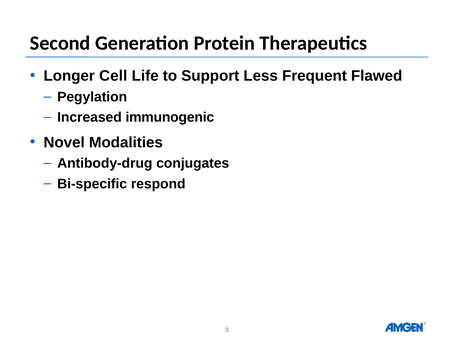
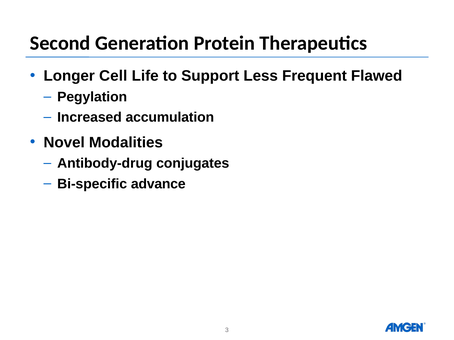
immunogenic: immunogenic -> accumulation (170, 118)
respond: respond -> advance (158, 184)
